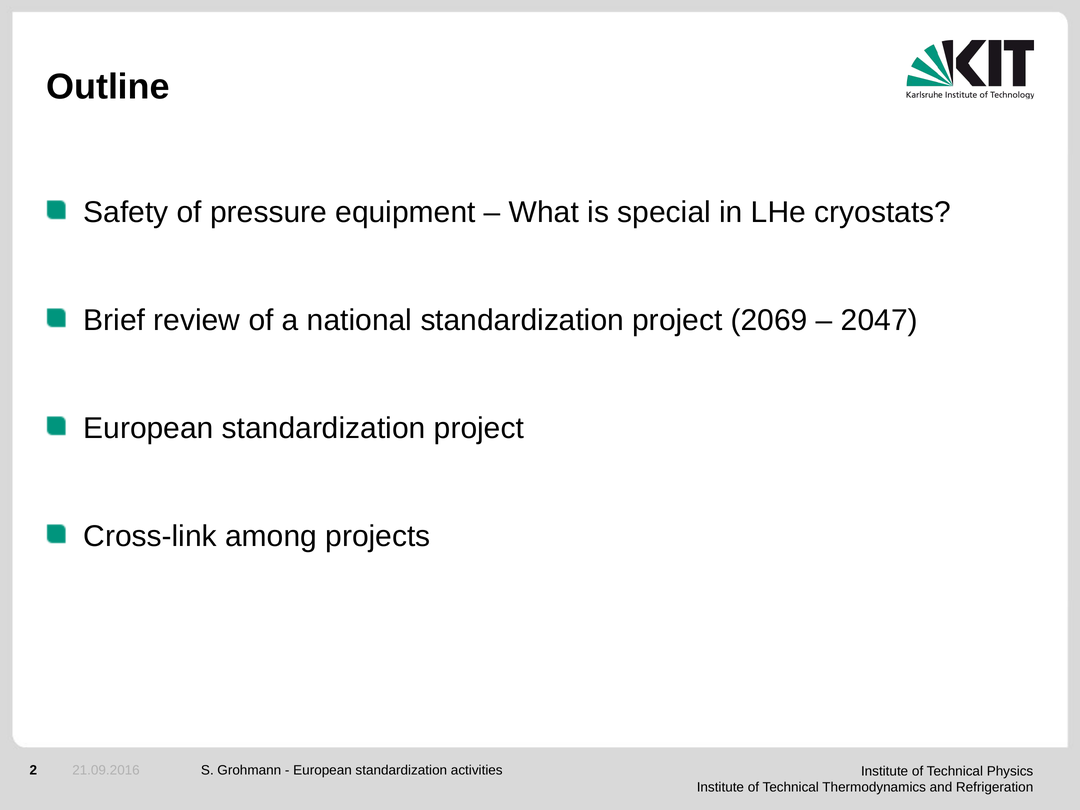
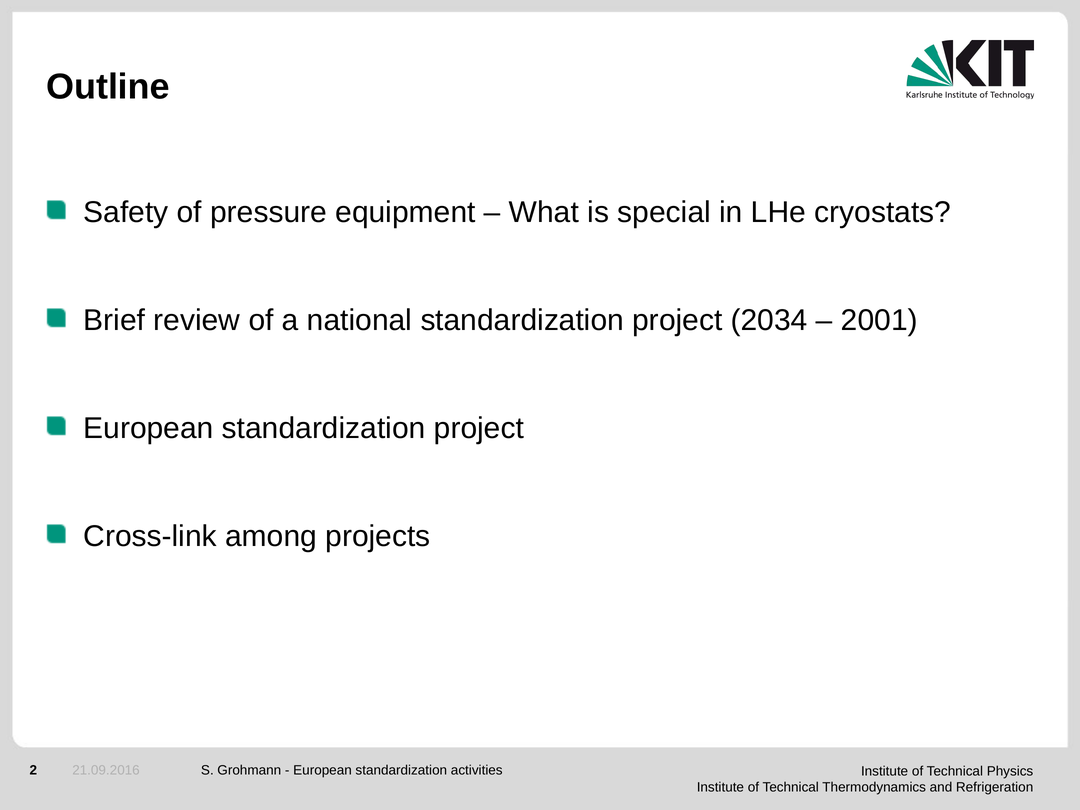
2069: 2069 -> 2034 (769, 320)
2047: 2047 -> 2001 (879, 320)
